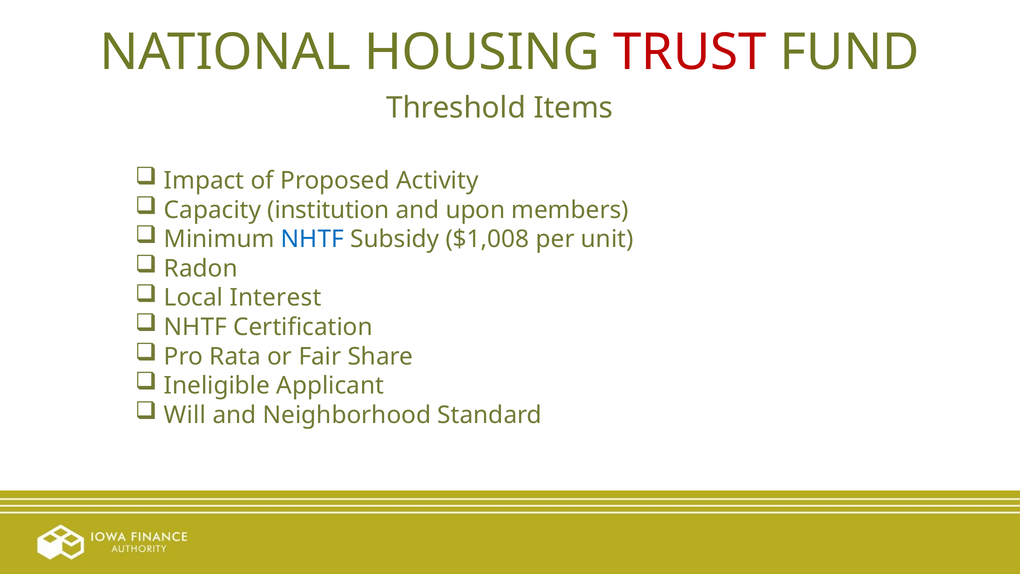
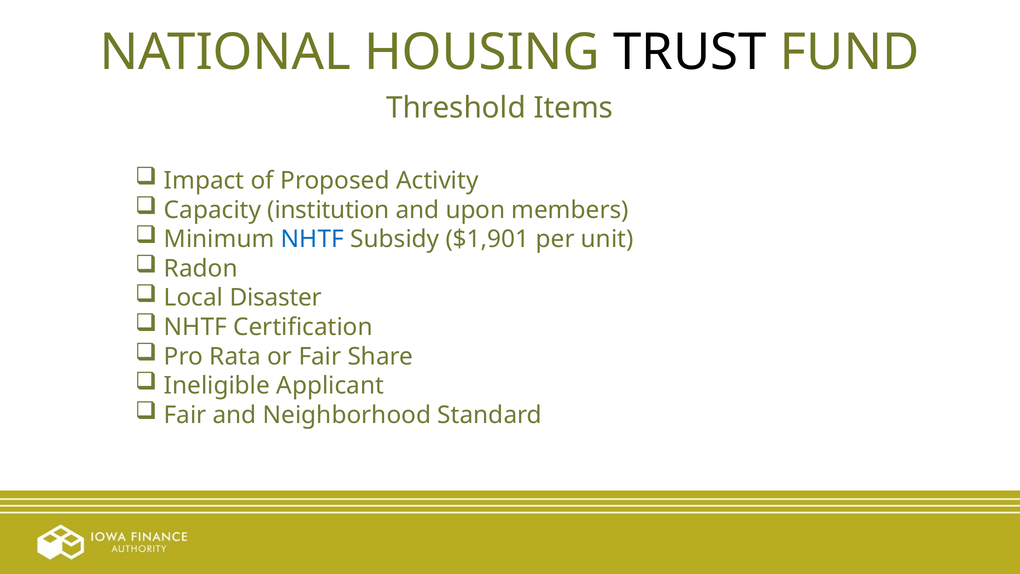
TRUST colour: red -> black (690, 52)
$1,008: $1,008 -> $1,901 (487, 239)
Interest: Interest -> Disaster (276, 298)
Will: Will -> Fair (185, 415)
